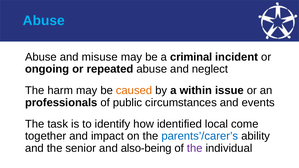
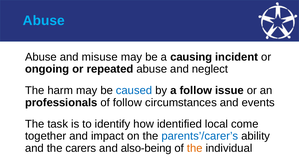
criminal: criminal -> causing (191, 57)
caused colour: orange -> blue (134, 91)
a within: within -> follow (196, 91)
of public: public -> follow (127, 103)
senior: senior -> carers (81, 148)
the colour: purple -> orange (195, 148)
